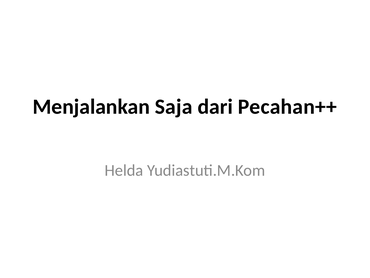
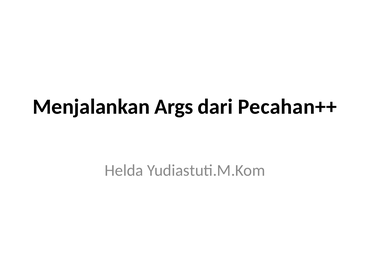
Saja: Saja -> Args (174, 107)
